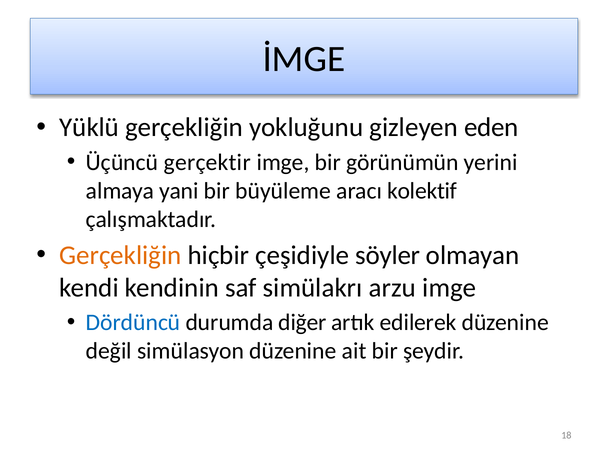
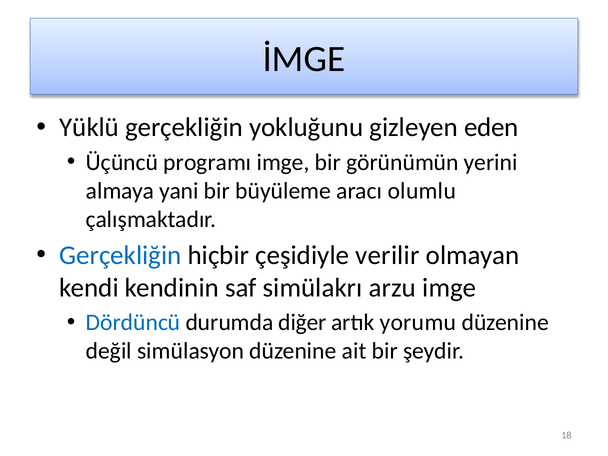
gerçektir: gerçektir -> programı (207, 162)
kolektif: kolektif -> olumlu (422, 191)
Gerçekliğin colour: orange -> blue (120, 255)
söyler: söyler -> verilir (387, 255)
edilerek: edilerek -> yorumu (418, 323)
